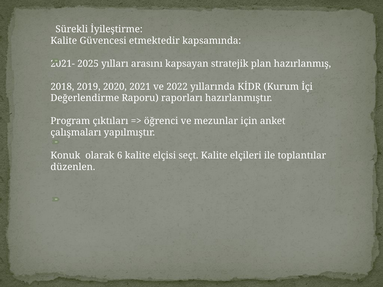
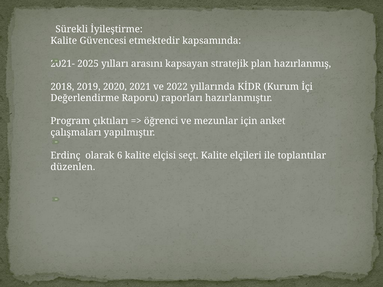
Konuk: Konuk -> Erdinç (65, 156)
